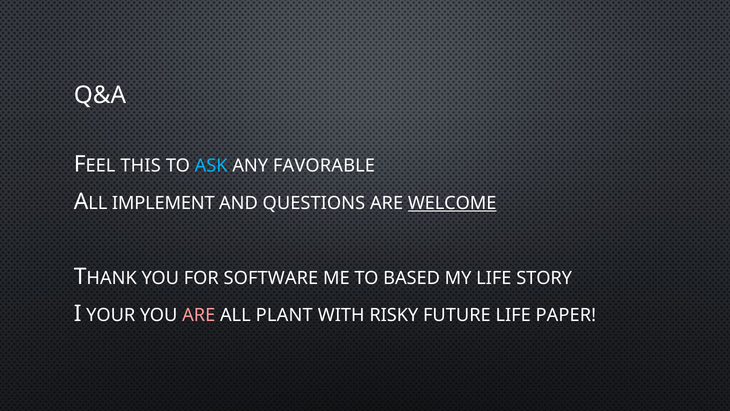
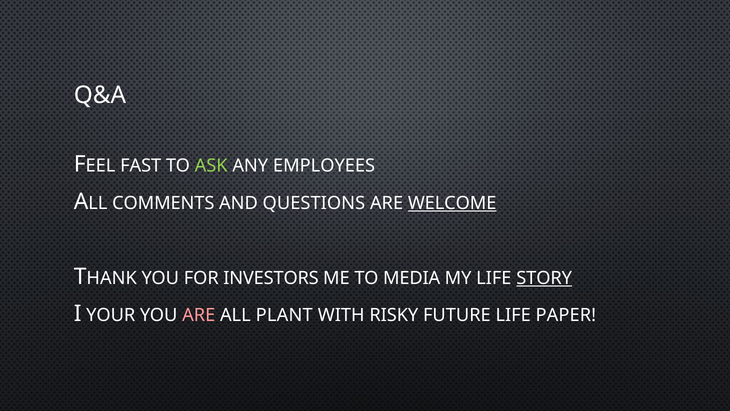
THIS: THIS -> FAST (141, 166)
ASK colour: light blue -> light green (211, 166)
FAVORABLE: FAVORABLE -> EMPLOYEES (324, 166)
IMPLEMENT: IMPLEMENT -> COMMENTS (163, 203)
SOFTWARE: SOFTWARE -> INVESTORS (271, 278)
BASED: BASED -> MEDIA (412, 278)
STORY underline: none -> present (544, 278)
